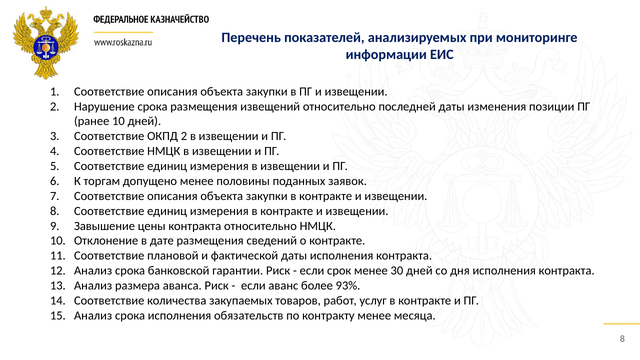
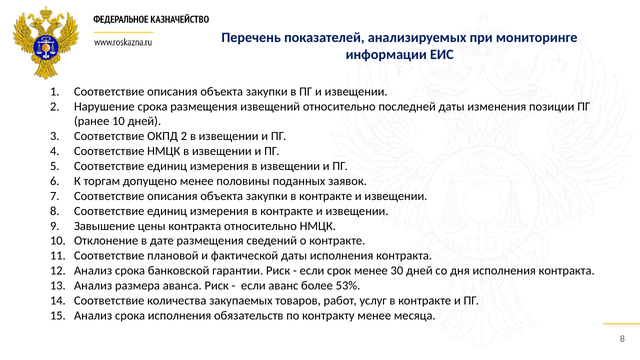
93%: 93% -> 53% (348, 286)
